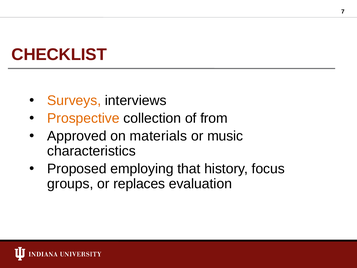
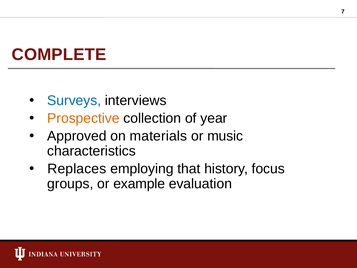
CHECKLIST: CHECKLIST -> COMPLETE (59, 55)
Surveys colour: orange -> blue (74, 100)
from: from -> year (214, 118)
Proposed: Proposed -> Replaces (77, 169)
replaces: replaces -> example (139, 184)
